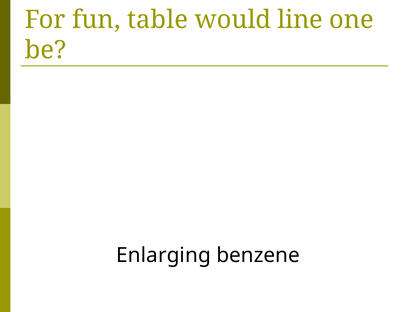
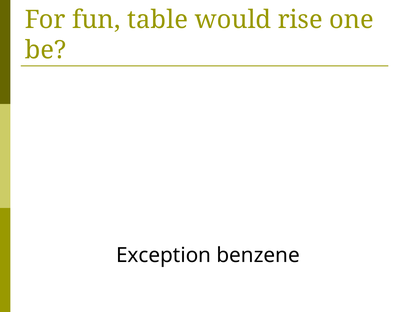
line: line -> rise (300, 20)
Enlarging: Enlarging -> Exception (164, 255)
